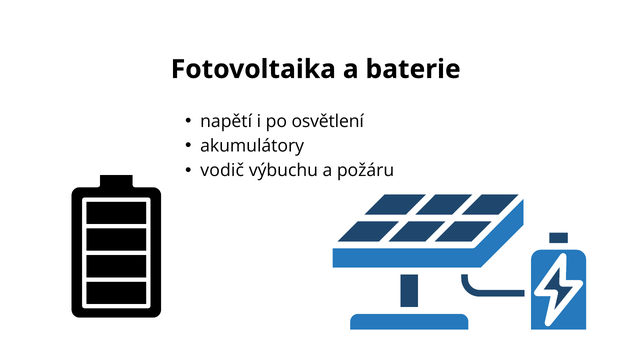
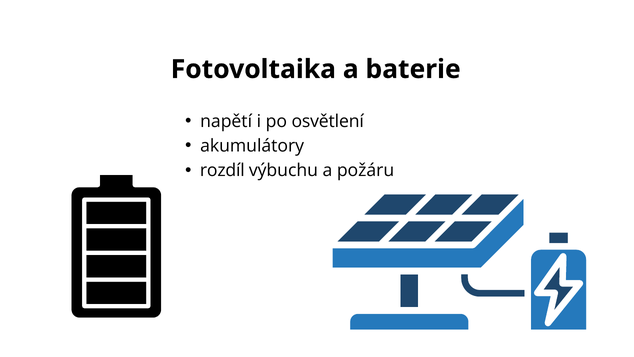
vodič: vodič -> rozdíl (222, 170)
